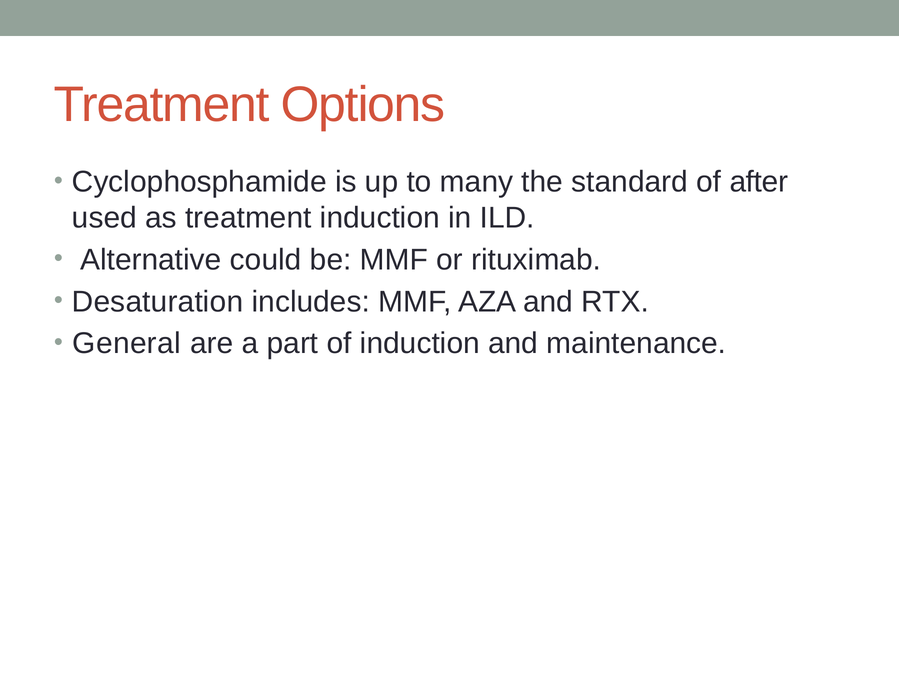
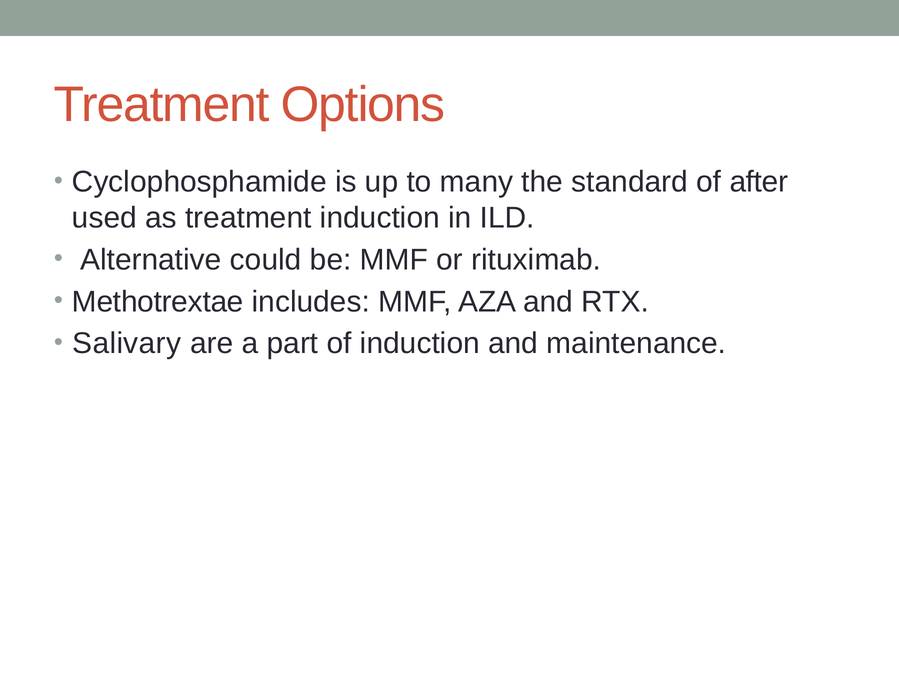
Desaturation: Desaturation -> Methotrextae (158, 302)
General: General -> Salivary (127, 344)
